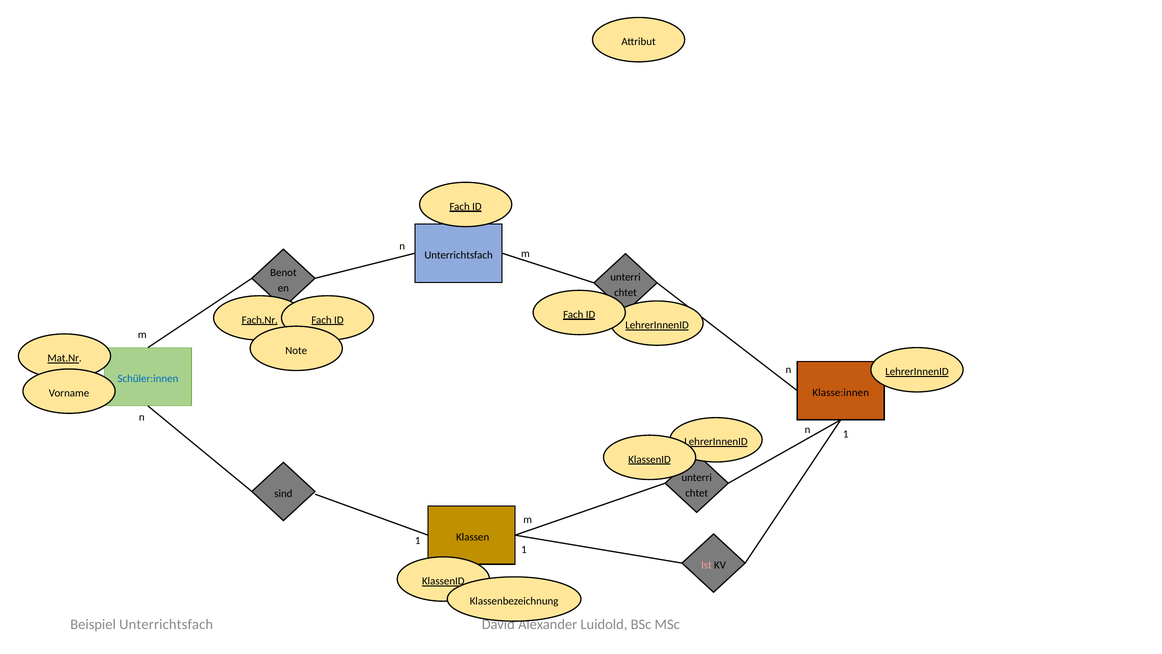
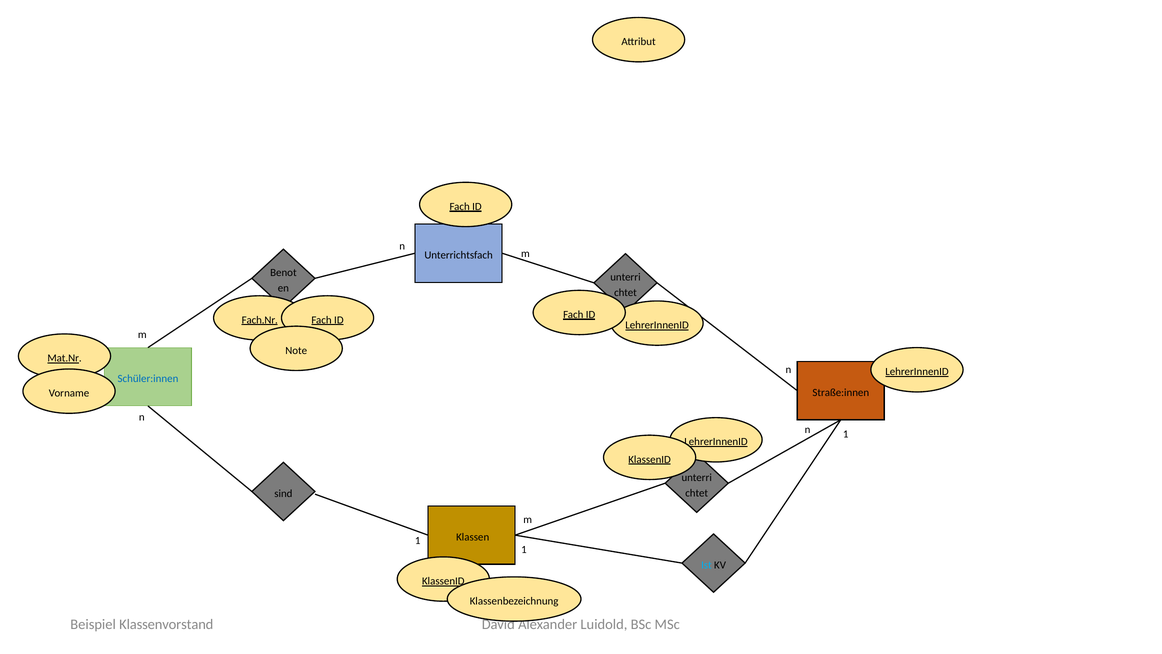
Klasse:innen: Klasse:innen -> Straße:innen (841, 392)
Ist colour: pink -> light blue (706, 565)
Beispiel Unterrichtsfach: Unterrichtsfach -> Klassenvorstand (166, 624)
